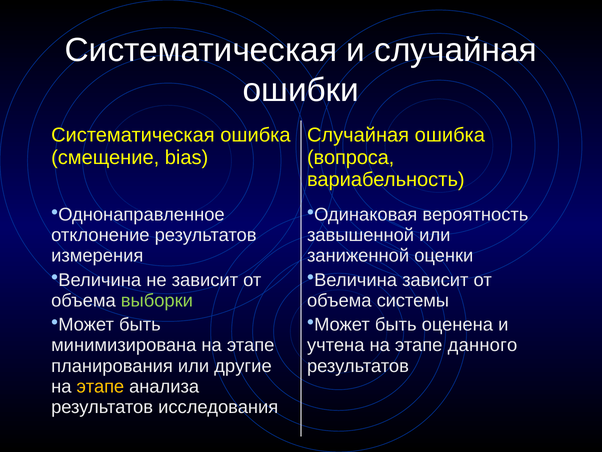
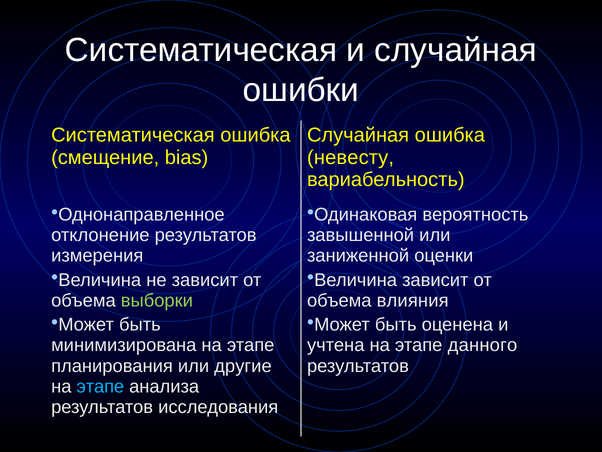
вопроса: вопроса -> невесту (351, 157)
системы: системы -> влияния (413, 300)
этапе colour: yellow -> light blue (100, 386)
